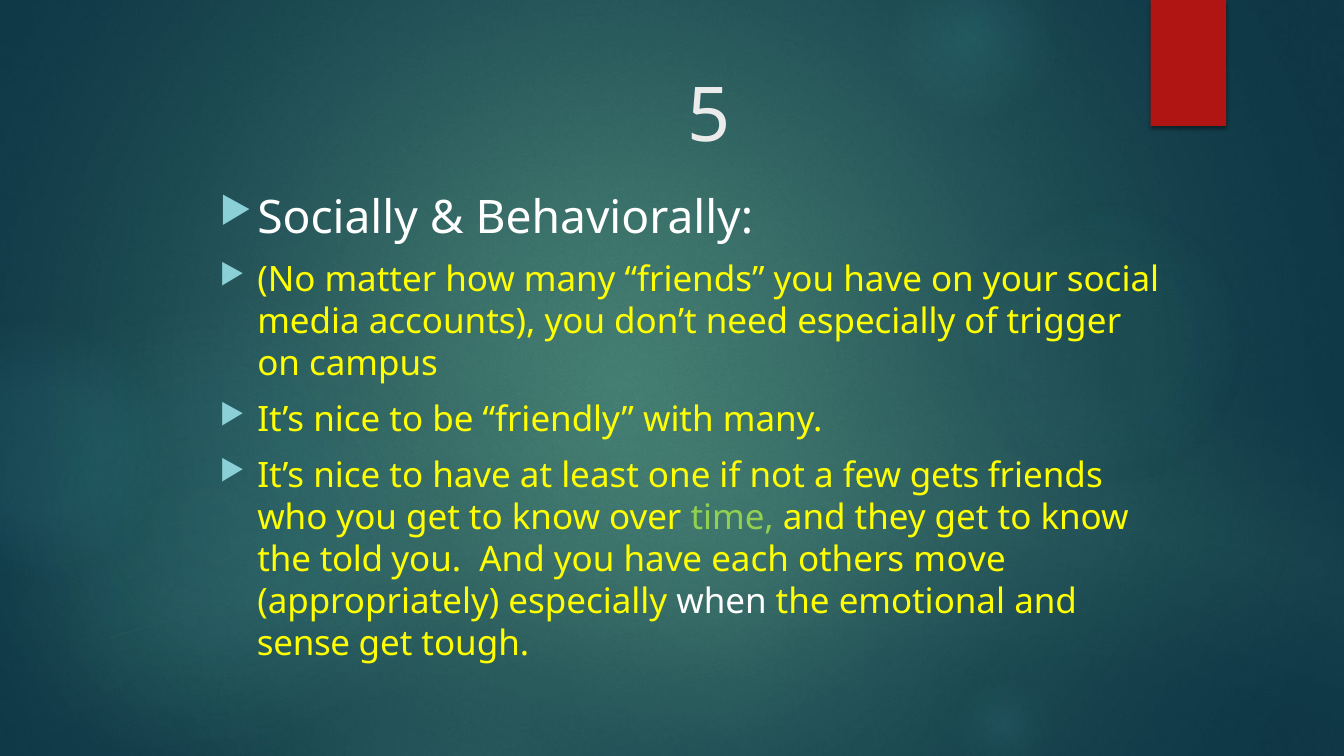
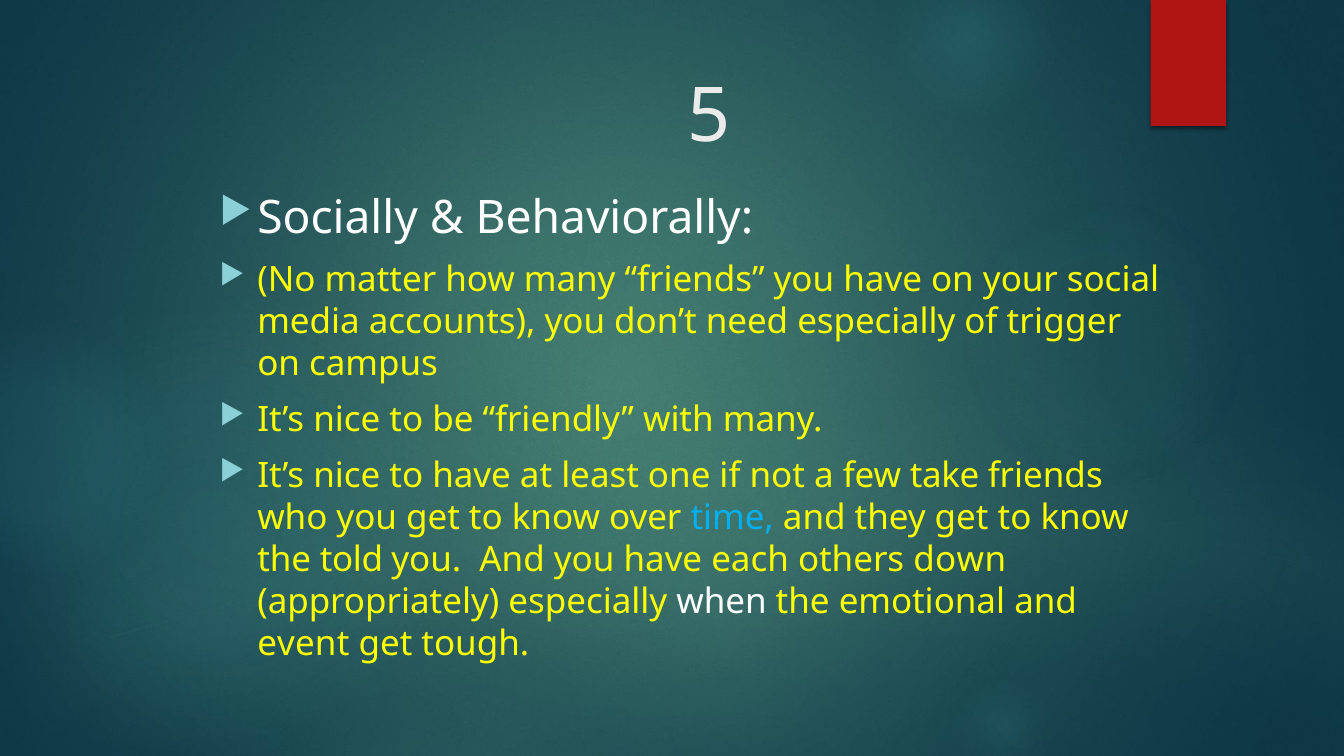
gets: gets -> take (945, 476)
time colour: light green -> light blue (732, 518)
move: move -> down (960, 560)
sense: sense -> event (303, 644)
